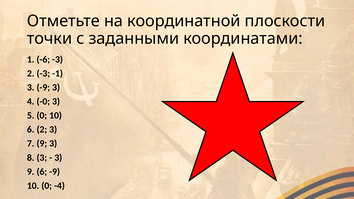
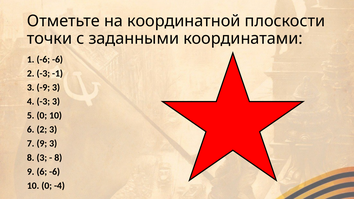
-6 -3: -3 -> -6 (58, 59)
4 -0: -0 -> -3 (43, 102)
3: 3 -> 8 (58, 158)
6 -9: -9 -> -6 (55, 172)
